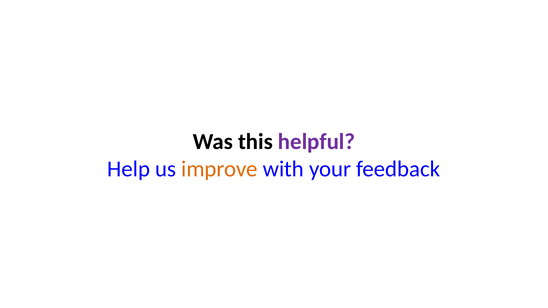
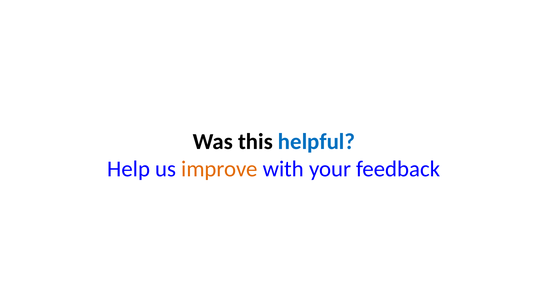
helpful colour: purple -> blue (317, 142)
